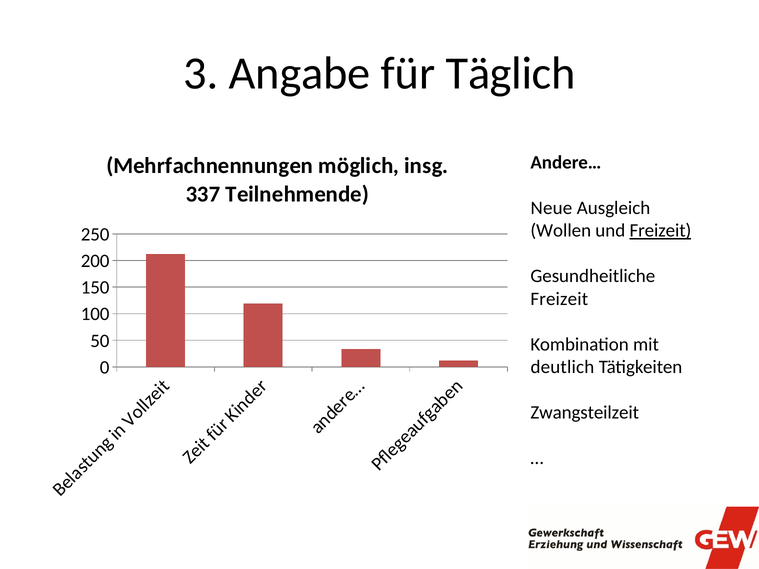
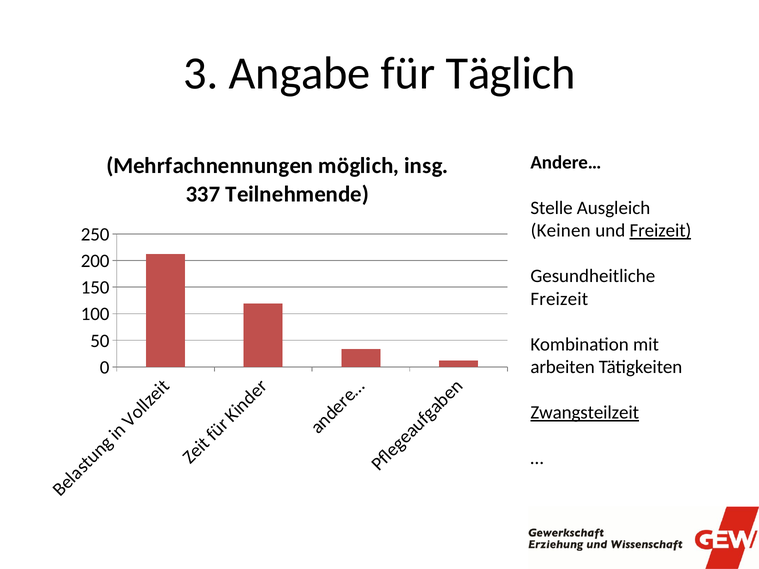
Neue: Neue -> Stelle (552, 208)
Wollen: Wollen -> Keinen (561, 231)
deutlich: deutlich -> arbeiten (563, 367)
Zwangsteilzeit underline: none -> present (585, 413)
